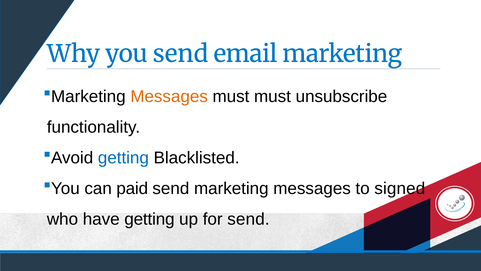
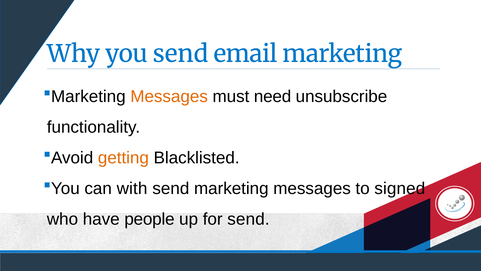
must must: must -> need (273, 96)
getting colour: blue -> orange (123, 158)
paid: paid -> with (132, 188)
have getting: getting -> people (149, 219)
